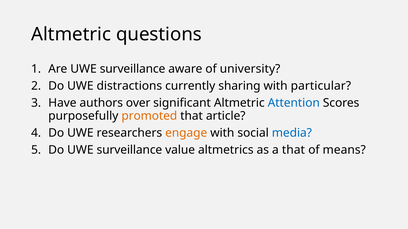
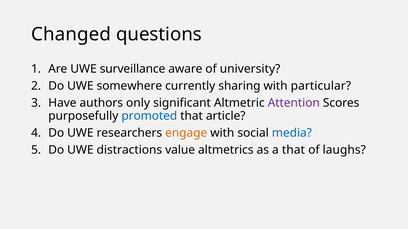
Altmetric: Altmetric -> Changed (71, 34)
distractions: distractions -> somewhere (129, 86)
over: over -> only (138, 103)
Attention colour: blue -> purple (294, 103)
promoted colour: orange -> blue (149, 116)
Do UWE surveillance: surveillance -> distractions (129, 150)
means: means -> laughs (344, 150)
